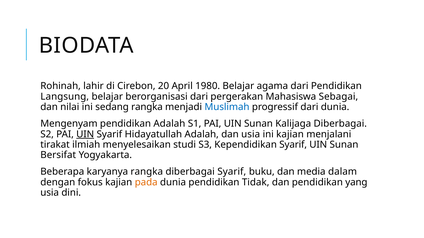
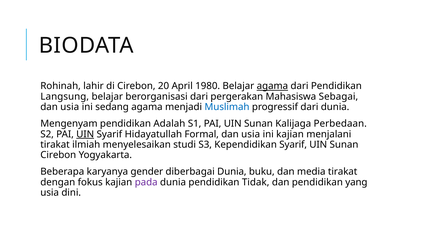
agama underline: none -> present (272, 86)
nilai: nilai -> usia (70, 107)
sedang rangka: rangka -> agama (147, 107)
Kalijaga Diberbagai: Diberbagai -> Perbedaan (340, 124)
Hidayatullah Adalah: Adalah -> Formal (202, 134)
Bersifat: Bersifat -> Cirebon (58, 155)
karyanya rangka: rangka -> gender (147, 172)
diberbagai Syarif: Syarif -> Dunia (232, 172)
media dalam: dalam -> tirakat (343, 172)
pada colour: orange -> purple (146, 183)
